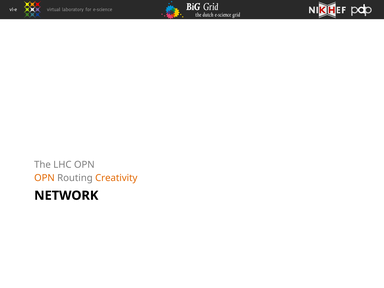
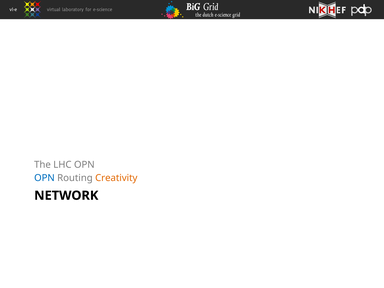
OPN colour: orange -> blue (44, 178)
